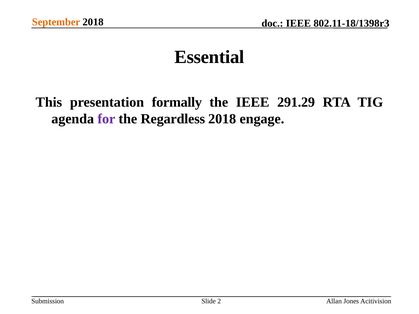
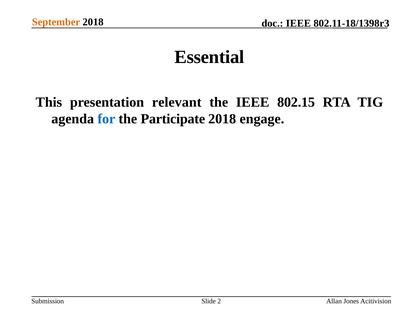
formally: formally -> relevant (177, 102)
291.29: 291.29 -> 802.15 (296, 102)
for colour: purple -> blue (106, 119)
Regardless: Regardless -> Participate (173, 119)
